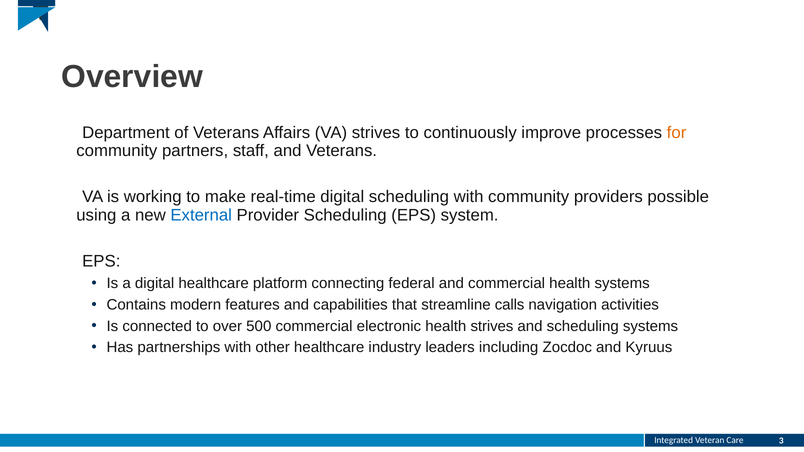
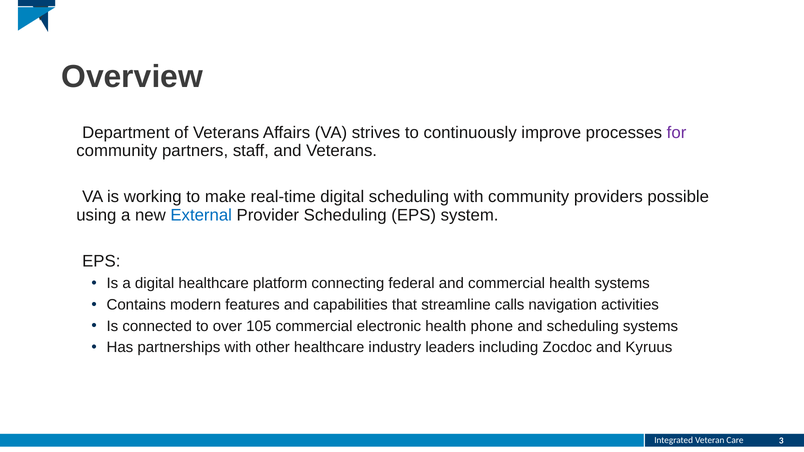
for colour: orange -> purple (677, 133)
500: 500 -> 105 (259, 326)
health strives: strives -> phone (492, 326)
